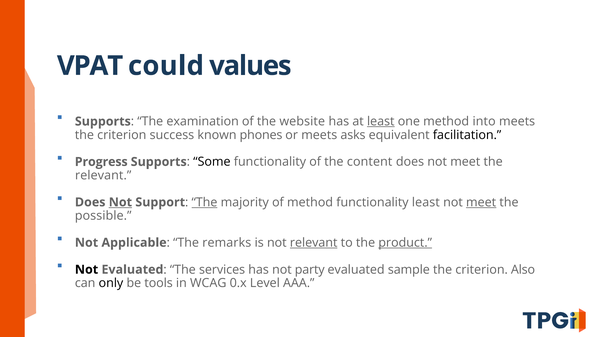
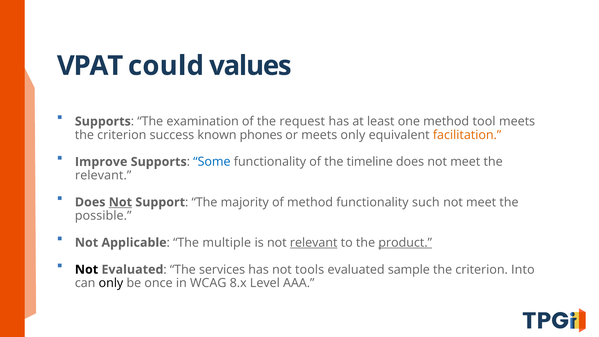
website: website -> request (302, 121)
least underline: present -> none (381, 121)
into: into -> tool (484, 121)
meets asks: asks -> only (353, 135)
facilitation colour: black -> orange (467, 135)
Progress: Progress -> Improve (101, 162)
Some colour: black -> blue (212, 162)
content: content -> timeline (370, 162)
The underline: present -> none (204, 202)
functionality least: least -> such (426, 202)
meet underline: present -> none (481, 202)
remarks: remarks -> multiple (227, 243)
party: party -> tools (310, 269)
Also: Also -> Into (523, 269)
tools: tools -> once (159, 283)
0.x: 0.x -> 8.x (238, 283)
